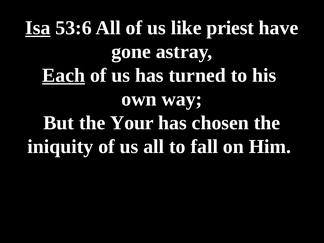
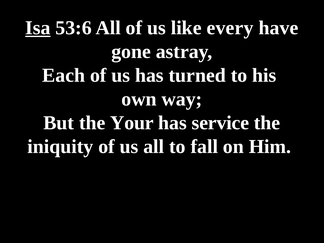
priest: priest -> every (230, 28)
Each underline: present -> none (64, 75)
chosen: chosen -> service (220, 123)
